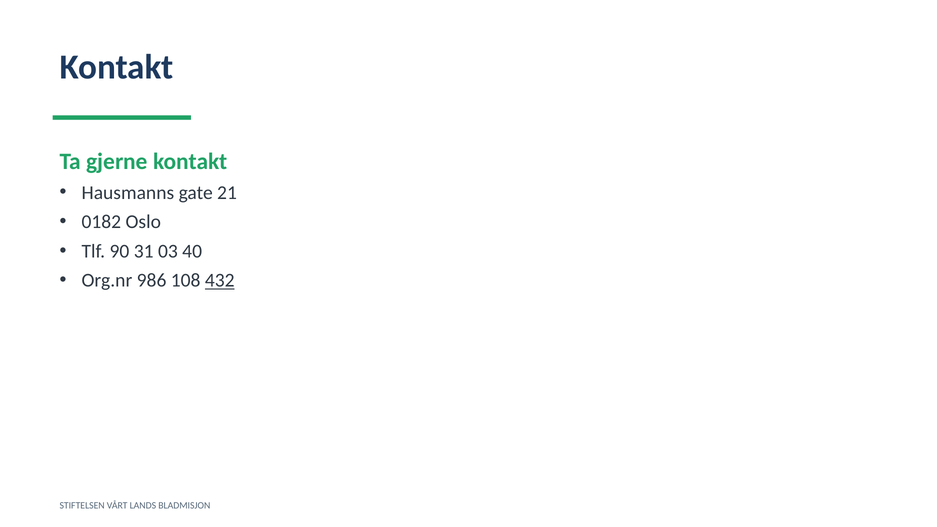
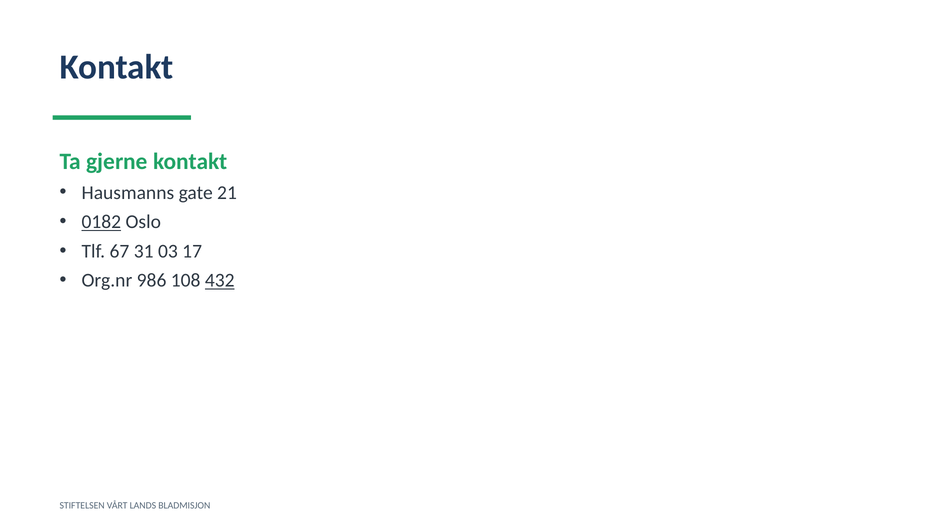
0182 underline: none -> present (101, 222)
90: 90 -> 67 (119, 251)
40: 40 -> 17 (192, 251)
